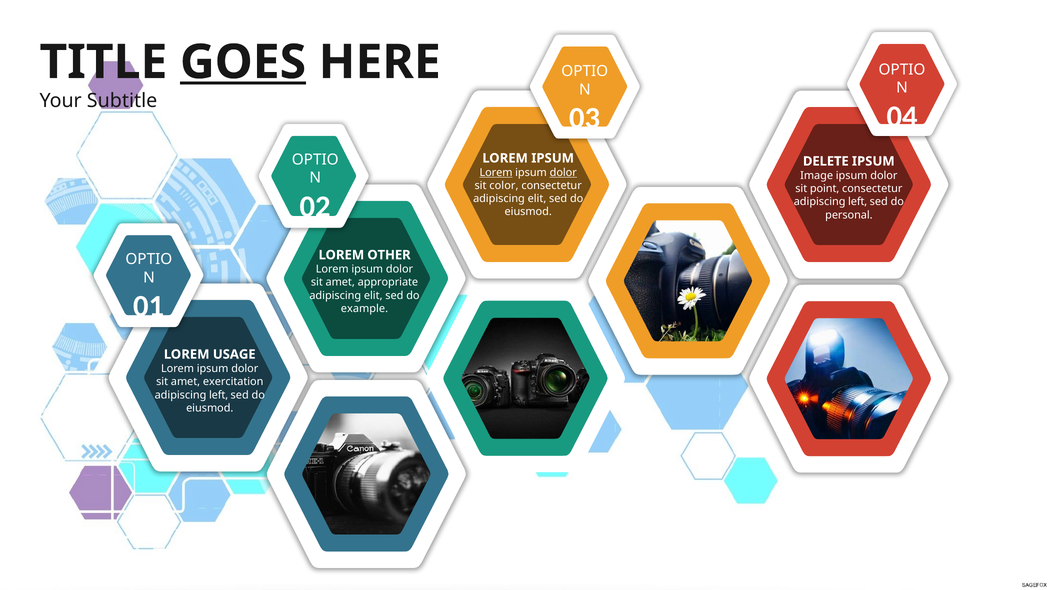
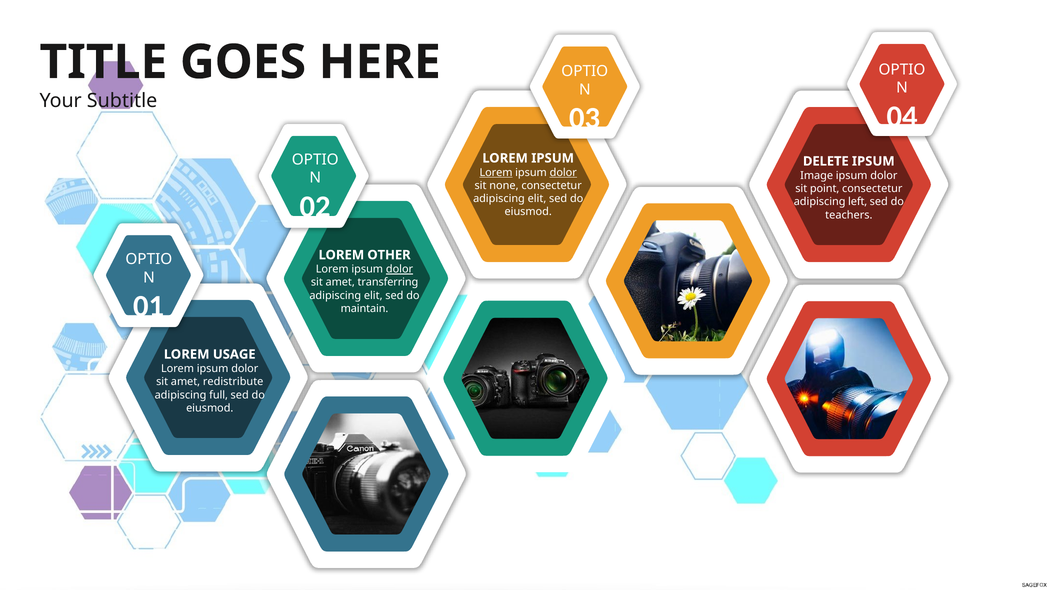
GOES underline: present -> none (243, 62)
color: color -> none (504, 186)
personal: personal -> teachers (849, 215)
dolor underline: none -> present (400, 269)
appropriate: appropriate -> transferring (388, 282)
example: example -> maintain (365, 309)
exercitation: exercitation -> redistribute (233, 382)
left: left -> full (219, 395)
